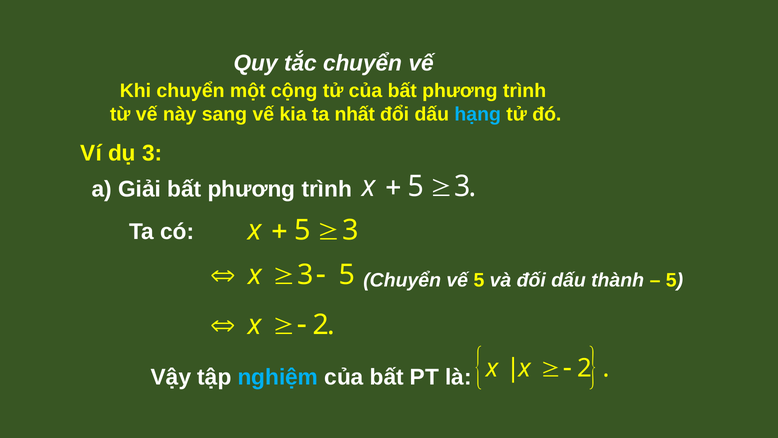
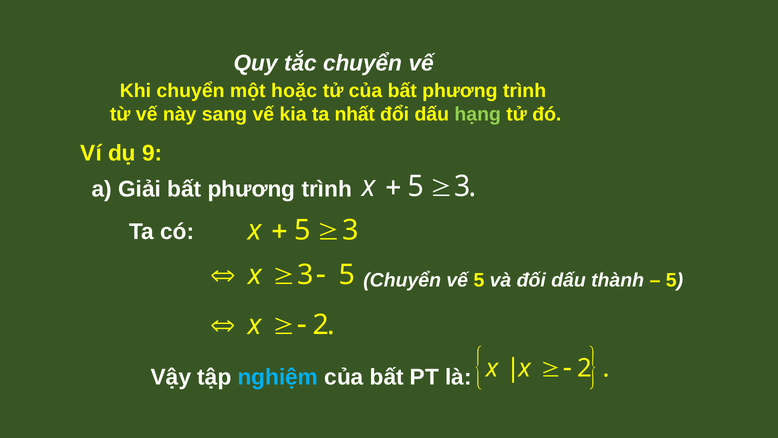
cộng: cộng -> hoặc (294, 91)
hạng colour: light blue -> light green (478, 114)
dụ 3: 3 -> 9 (152, 153)
